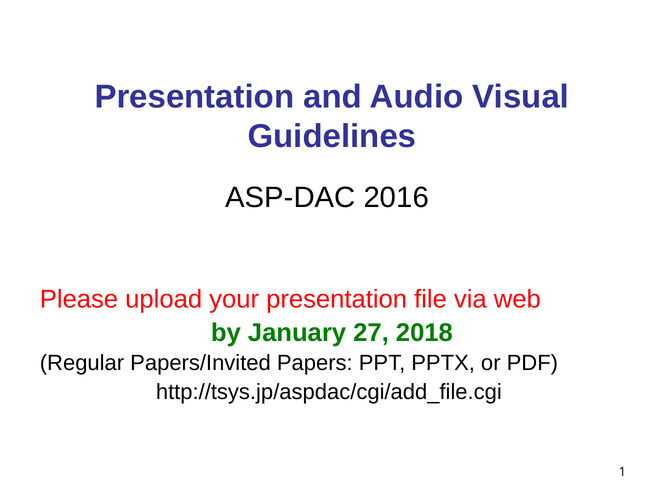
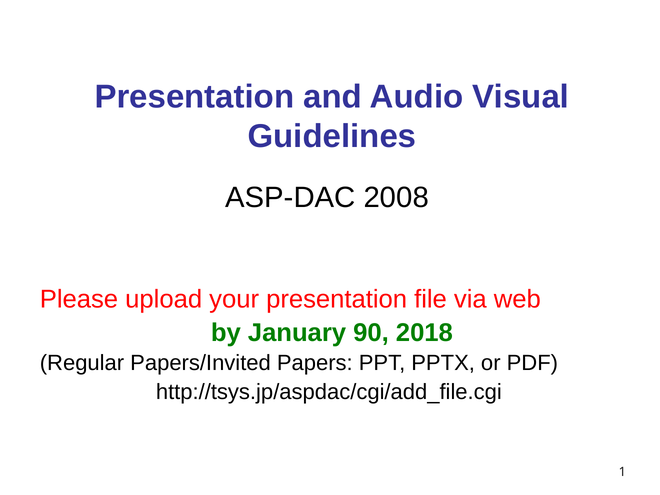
2016: 2016 -> 2008 (396, 198)
27: 27 -> 90 (371, 333)
